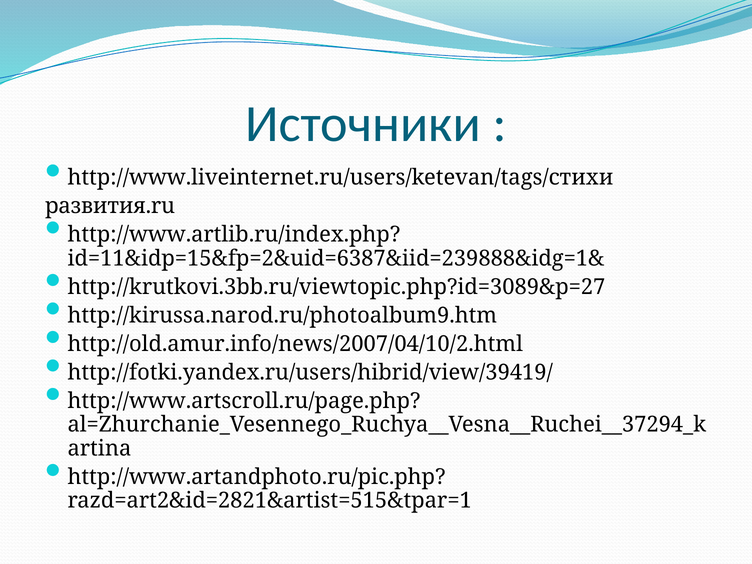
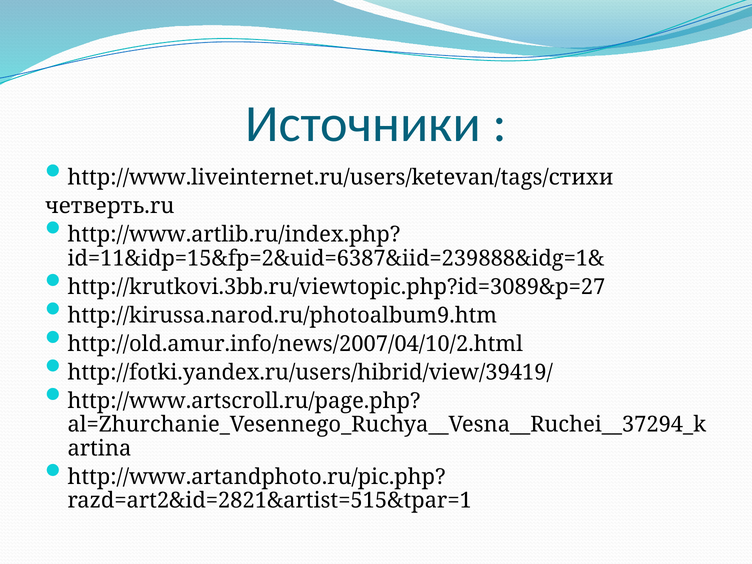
развития.ru: развития.ru -> четверть.ru (110, 206)
